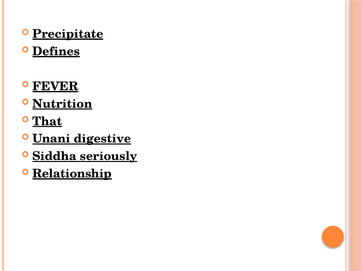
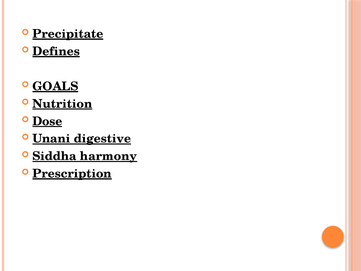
FEVER: FEVER -> GOALS (55, 86)
That: That -> Dose (47, 121)
seriously: seriously -> harmony (109, 156)
Relationship: Relationship -> Prescription (72, 174)
